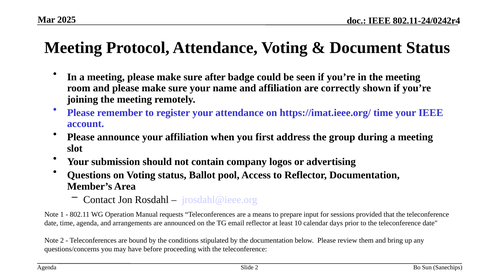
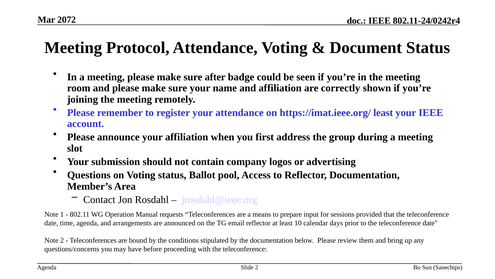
2025: 2025 -> 2072 (67, 20)
https://imat.ieee.org/ time: time -> least (383, 112)
